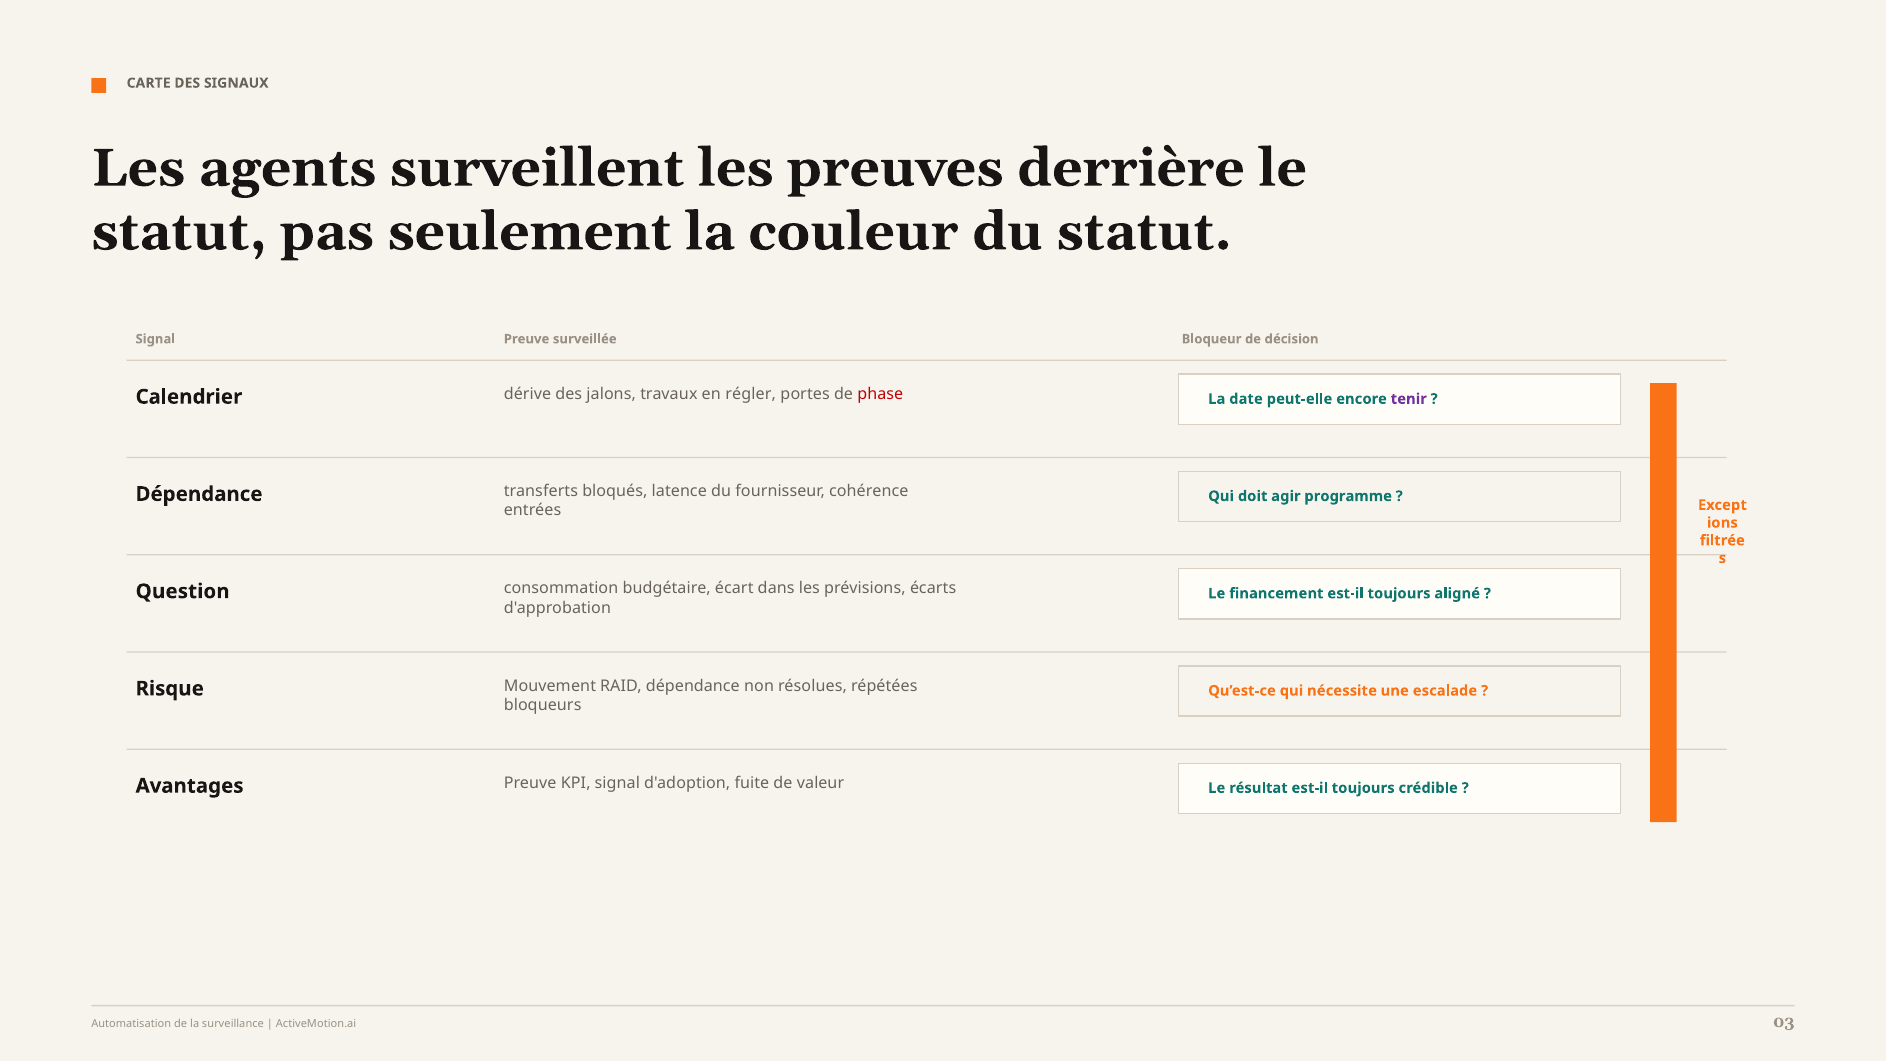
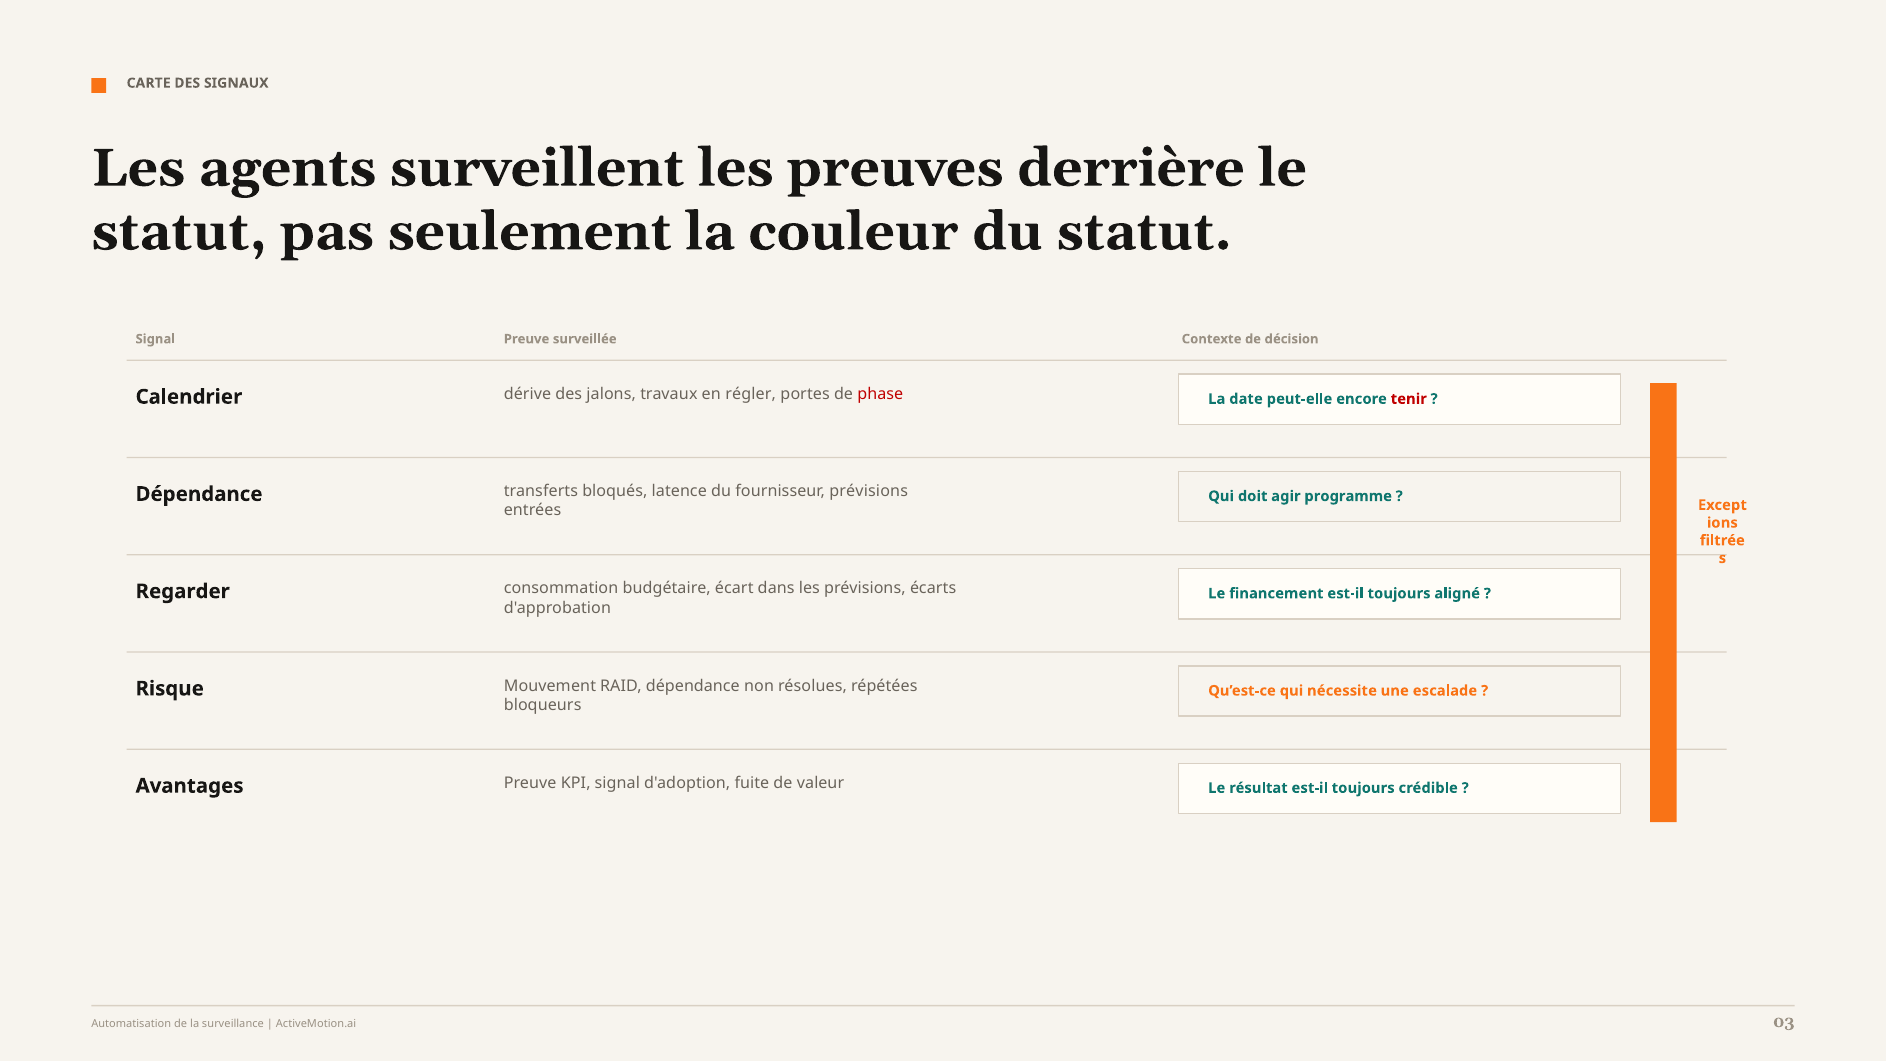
Bloqueur: Bloqueur -> Contexte (1212, 339)
tenir colour: purple -> red (1409, 399)
fournisseur cohérence: cohérence -> prévisions (869, 491)
Question: Question -> Regarder (183, 591)
